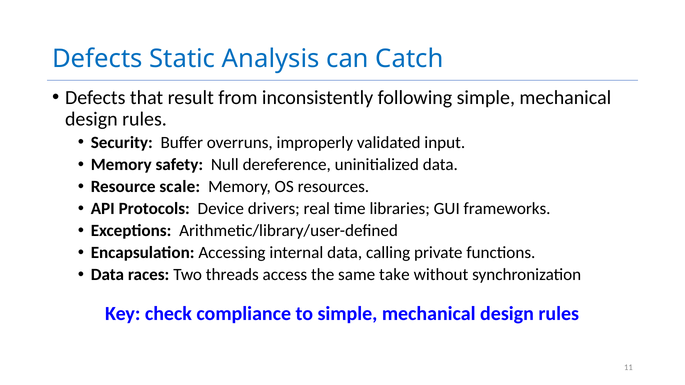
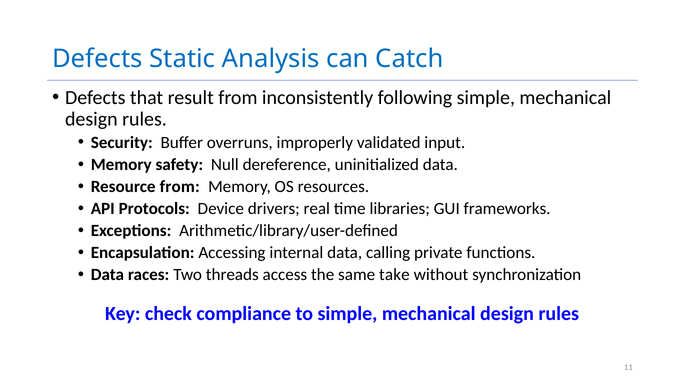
Resource scale: scale -> from (180, 187)
